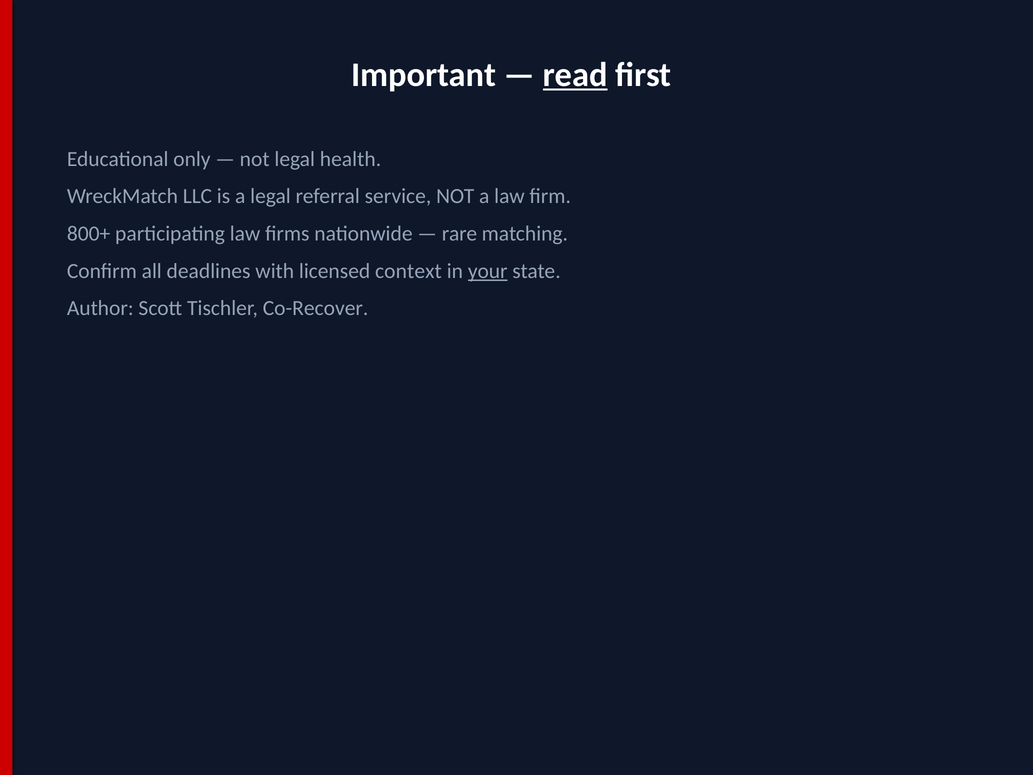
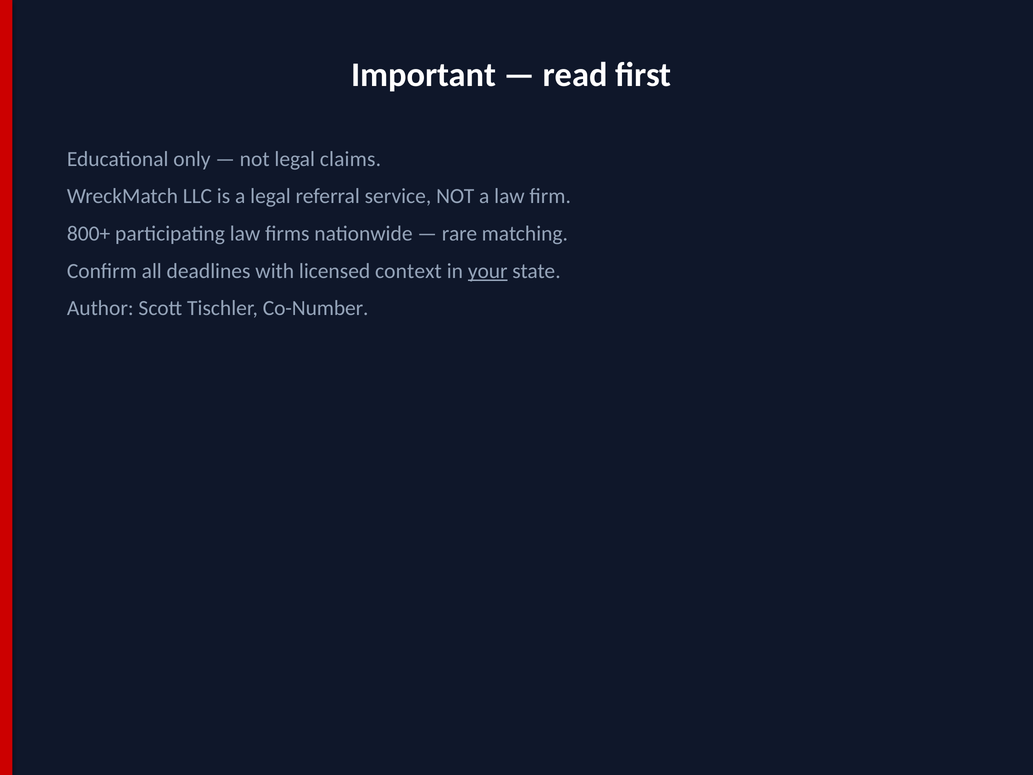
read underline: present -> none (575, 75)
health: health -> claims (350, 159)
Co-Recover: Co-Recover -> Co-Number (316, 308)
